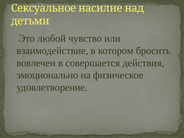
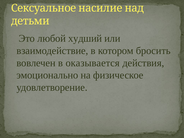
чувство: чувство -> худший (85, 38)
совершается: совершается -> оказывается (93, 63)
